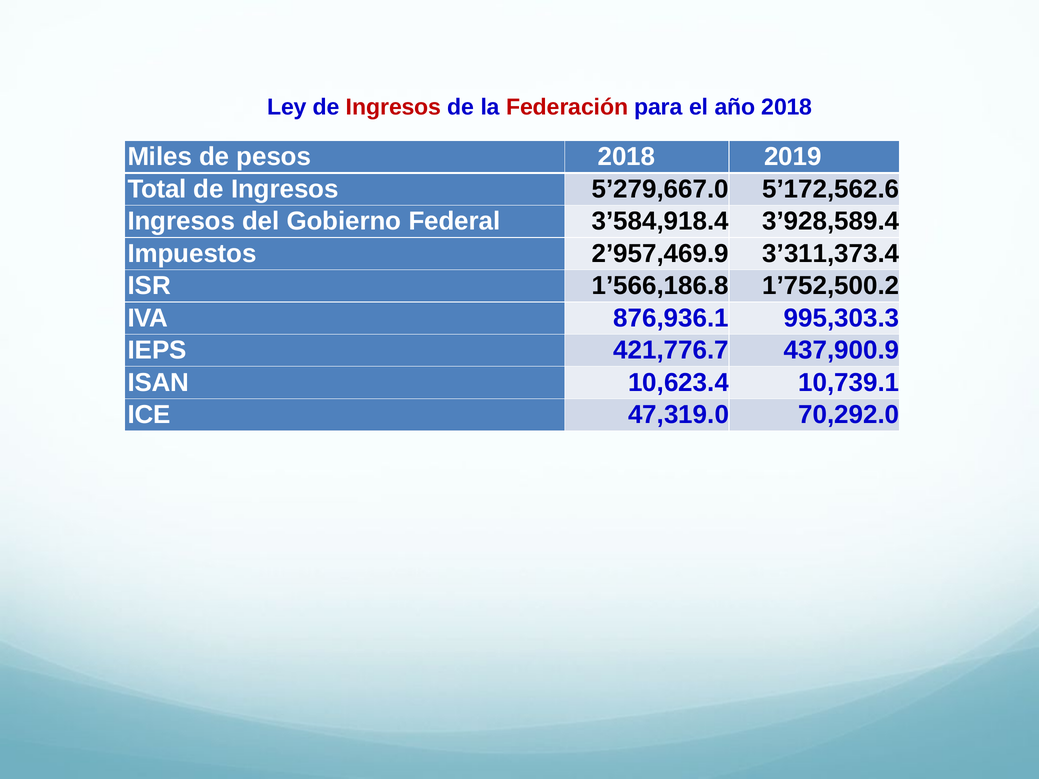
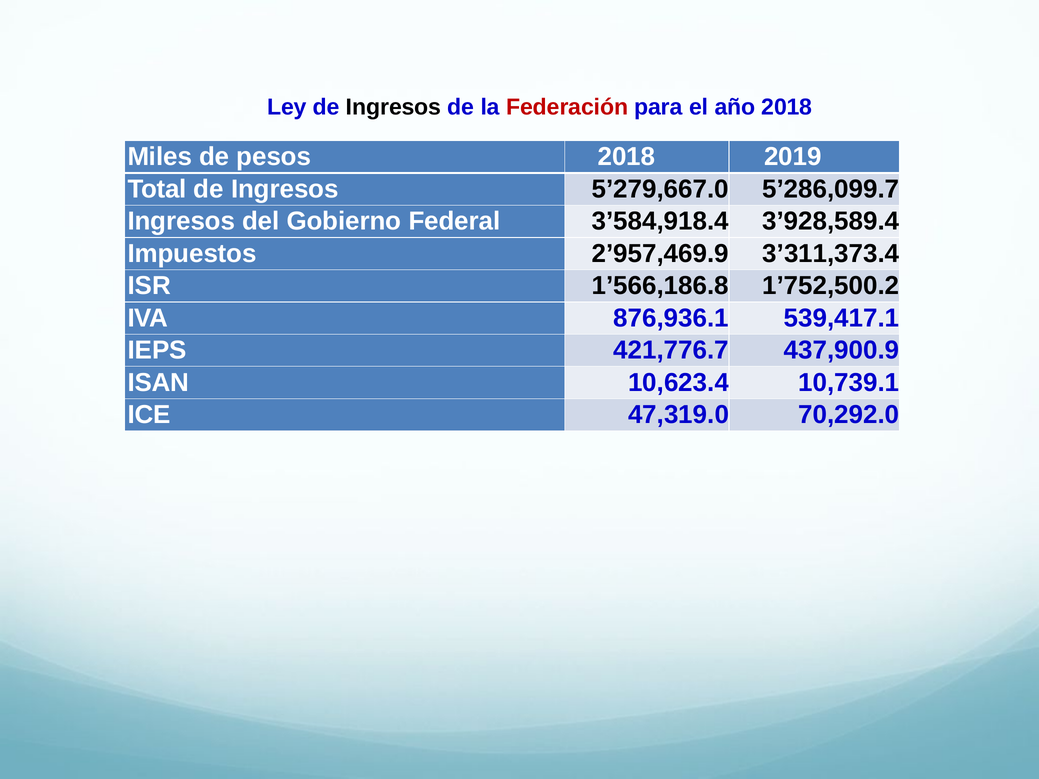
Ingresos colour: red -> black (394, 107)
5’172,562.6: 5’172,562.6 -> 5’286,099.7 (831, 189)
995,303.3: 995,303.3 -> 539,417.1 (842, 318)
